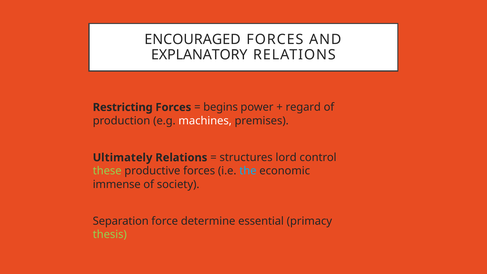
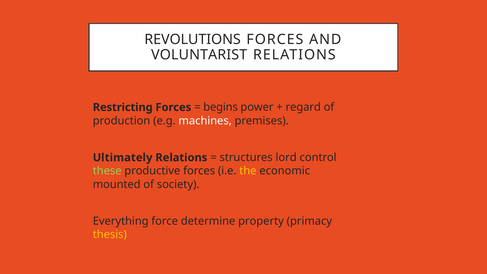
ENCOURAGED: ENCOURAGED -> REVOLUTIONS (193, 39)
EXPLANATORY: EXPLANATORY -> VOLUNTARIST (199, 55)
the colour: light blue -> yellow (248, 171)
immense: immense -> mounted (117, 184)
Separation: Separation -> Everything (121, 221)
essential: essential -> property (261, 221)
thesis colour: light green -> yellow (110, 235)
